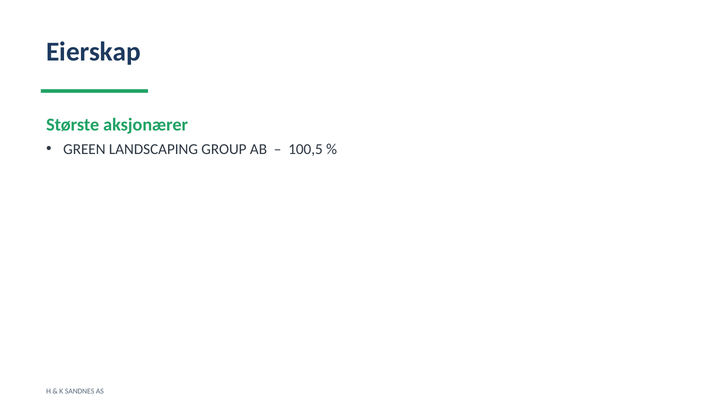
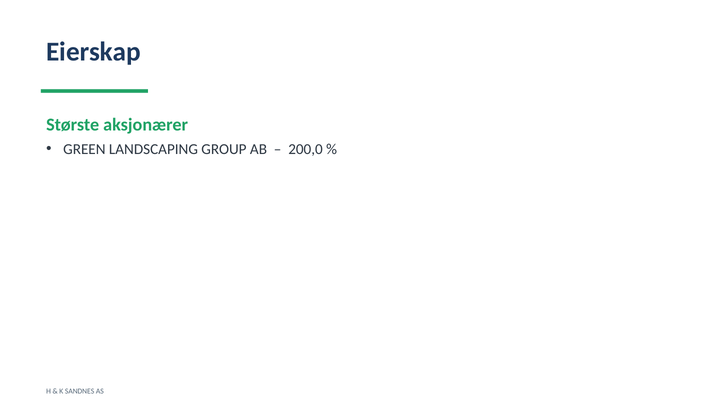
100,5: 100,5 -> 200,0 (305, 149)
